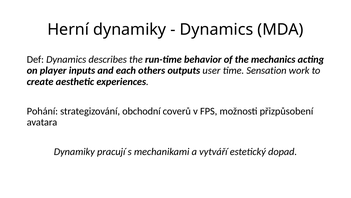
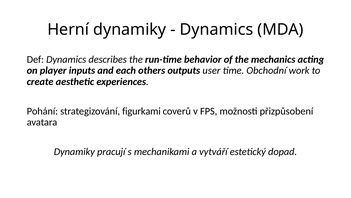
Sensation: Sensation -> Obchodní (266, 70)
obchodní: obchodní -> figurkami (141, 111)
